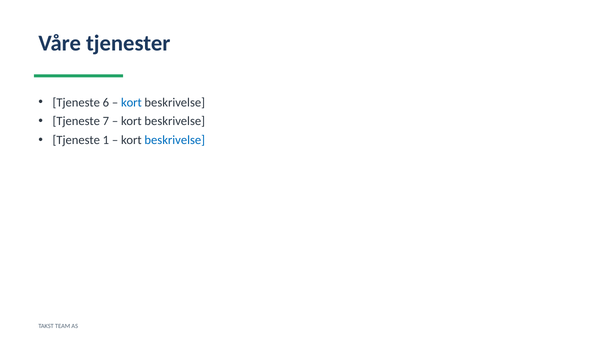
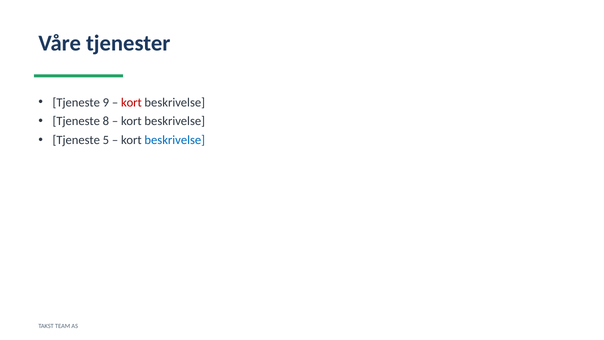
6: 6 -> 9 (106, 102)
kort colour: blue -> red (131, 102)
7: 7 -> 8 (106, 121)
1: 1 -> 5 (106, 140)
